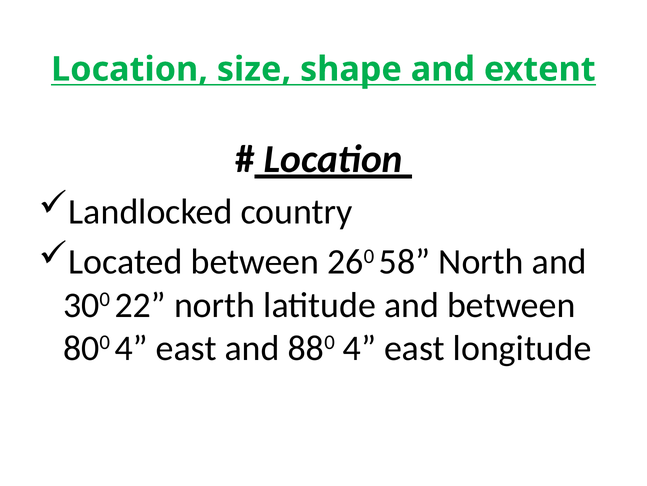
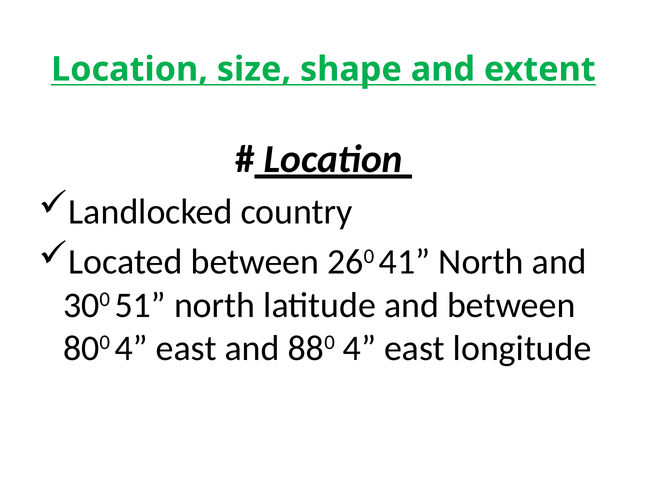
58: 58 -> 41 (405, 262)
22: 22 -> 51 (140, 305)
